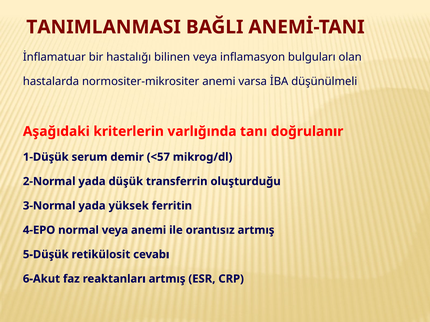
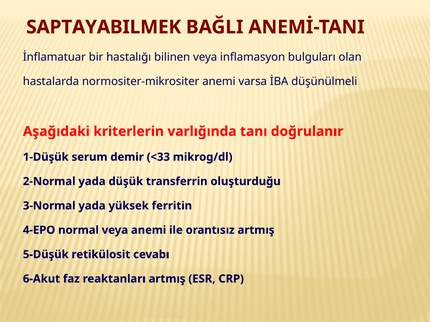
TANIMLANMASI: TANIMLANMASI -> SAPTAYABILMEK (104, 27)
<57: <57 -> <33 (158, 157)
